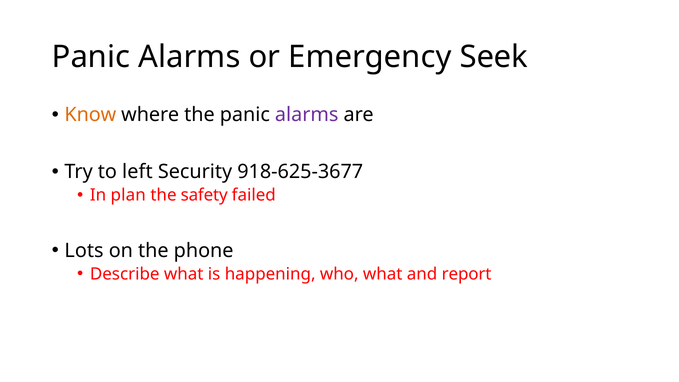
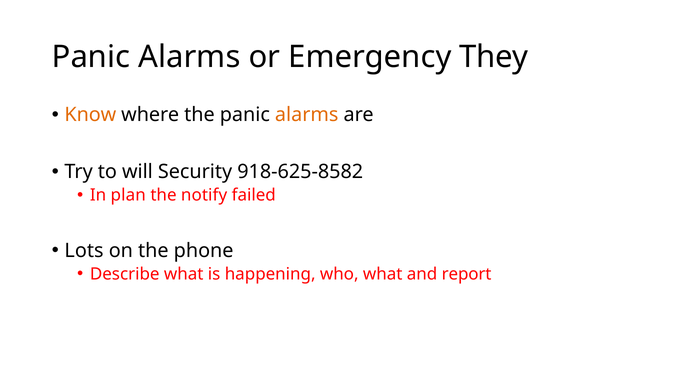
Seek: Seek -> They (494, 57)
alarms colour: purple -> orange (307, 115)
left: left -> will (137, 172)
918-625-3677: 918-625-3677 -> 918-625-8582 (300, 172)
safety: safety -> notify (204, 195)
